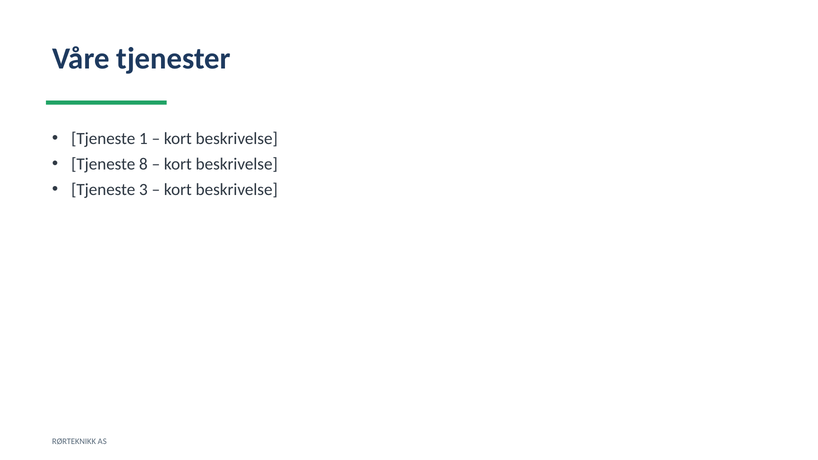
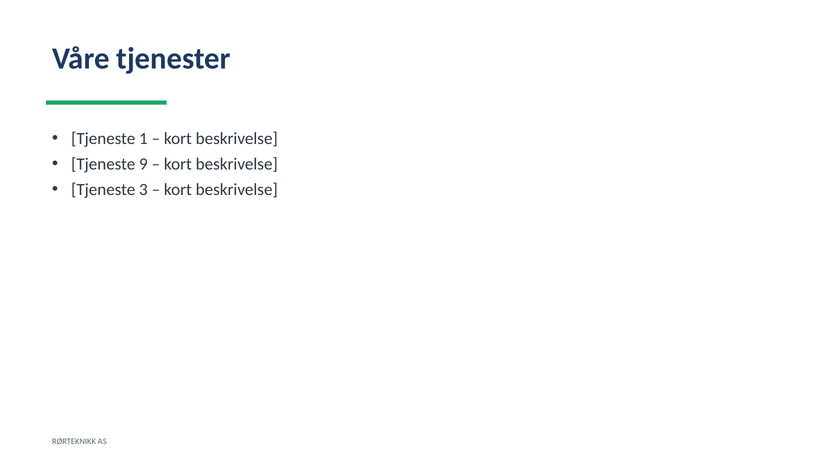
8: 8 -> 9 (143, 164)
